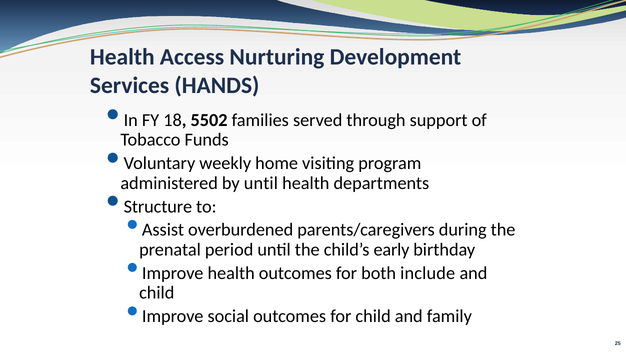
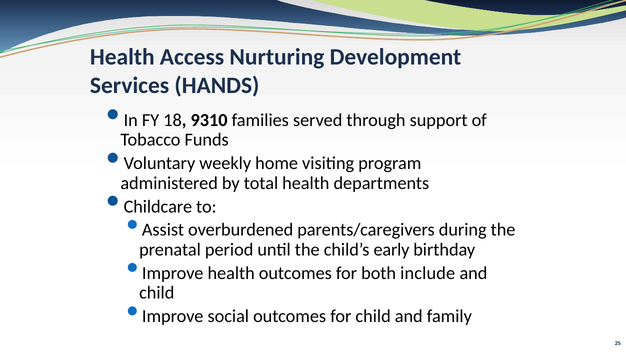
5502: 5502 -> 9310 (209, 120)
by until: until -> total (261, 183)
Structure: Structure -> Childcare (158, 207)
